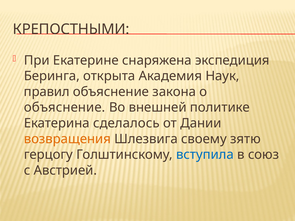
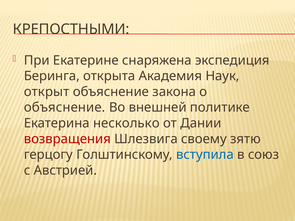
правил: правил -> открыт (47, 92)
сделалось: сделалось -> несколько (126, 123)
возвращения colour: orange -> red (67, 139)
